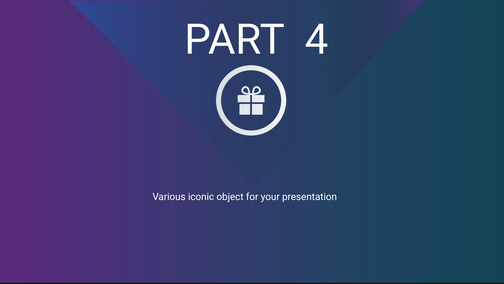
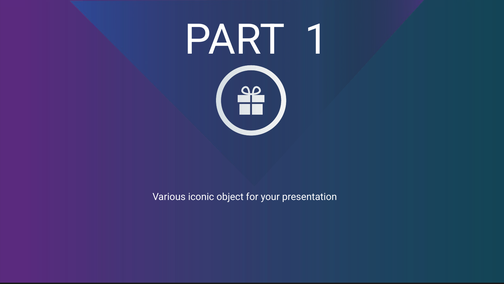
4: 4 -> 1 (317, 40)
